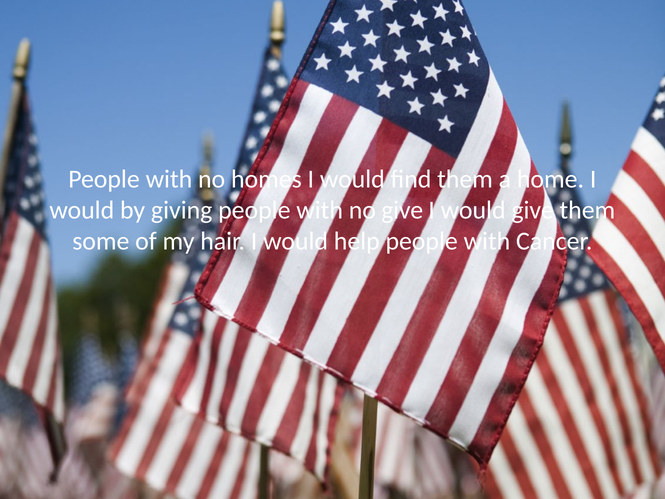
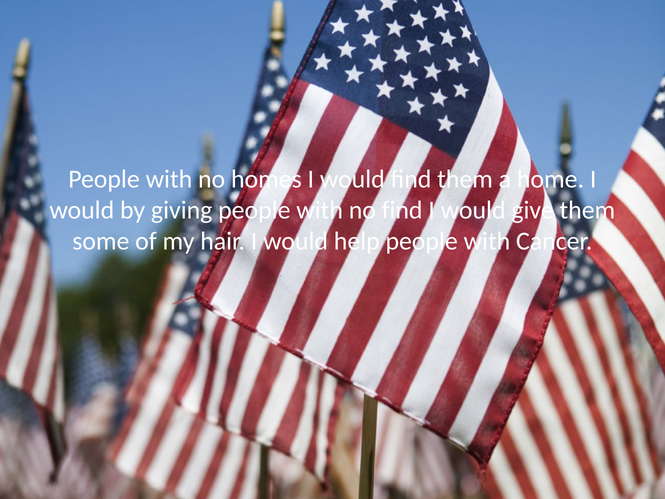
no give: give -> find (402, 210)
